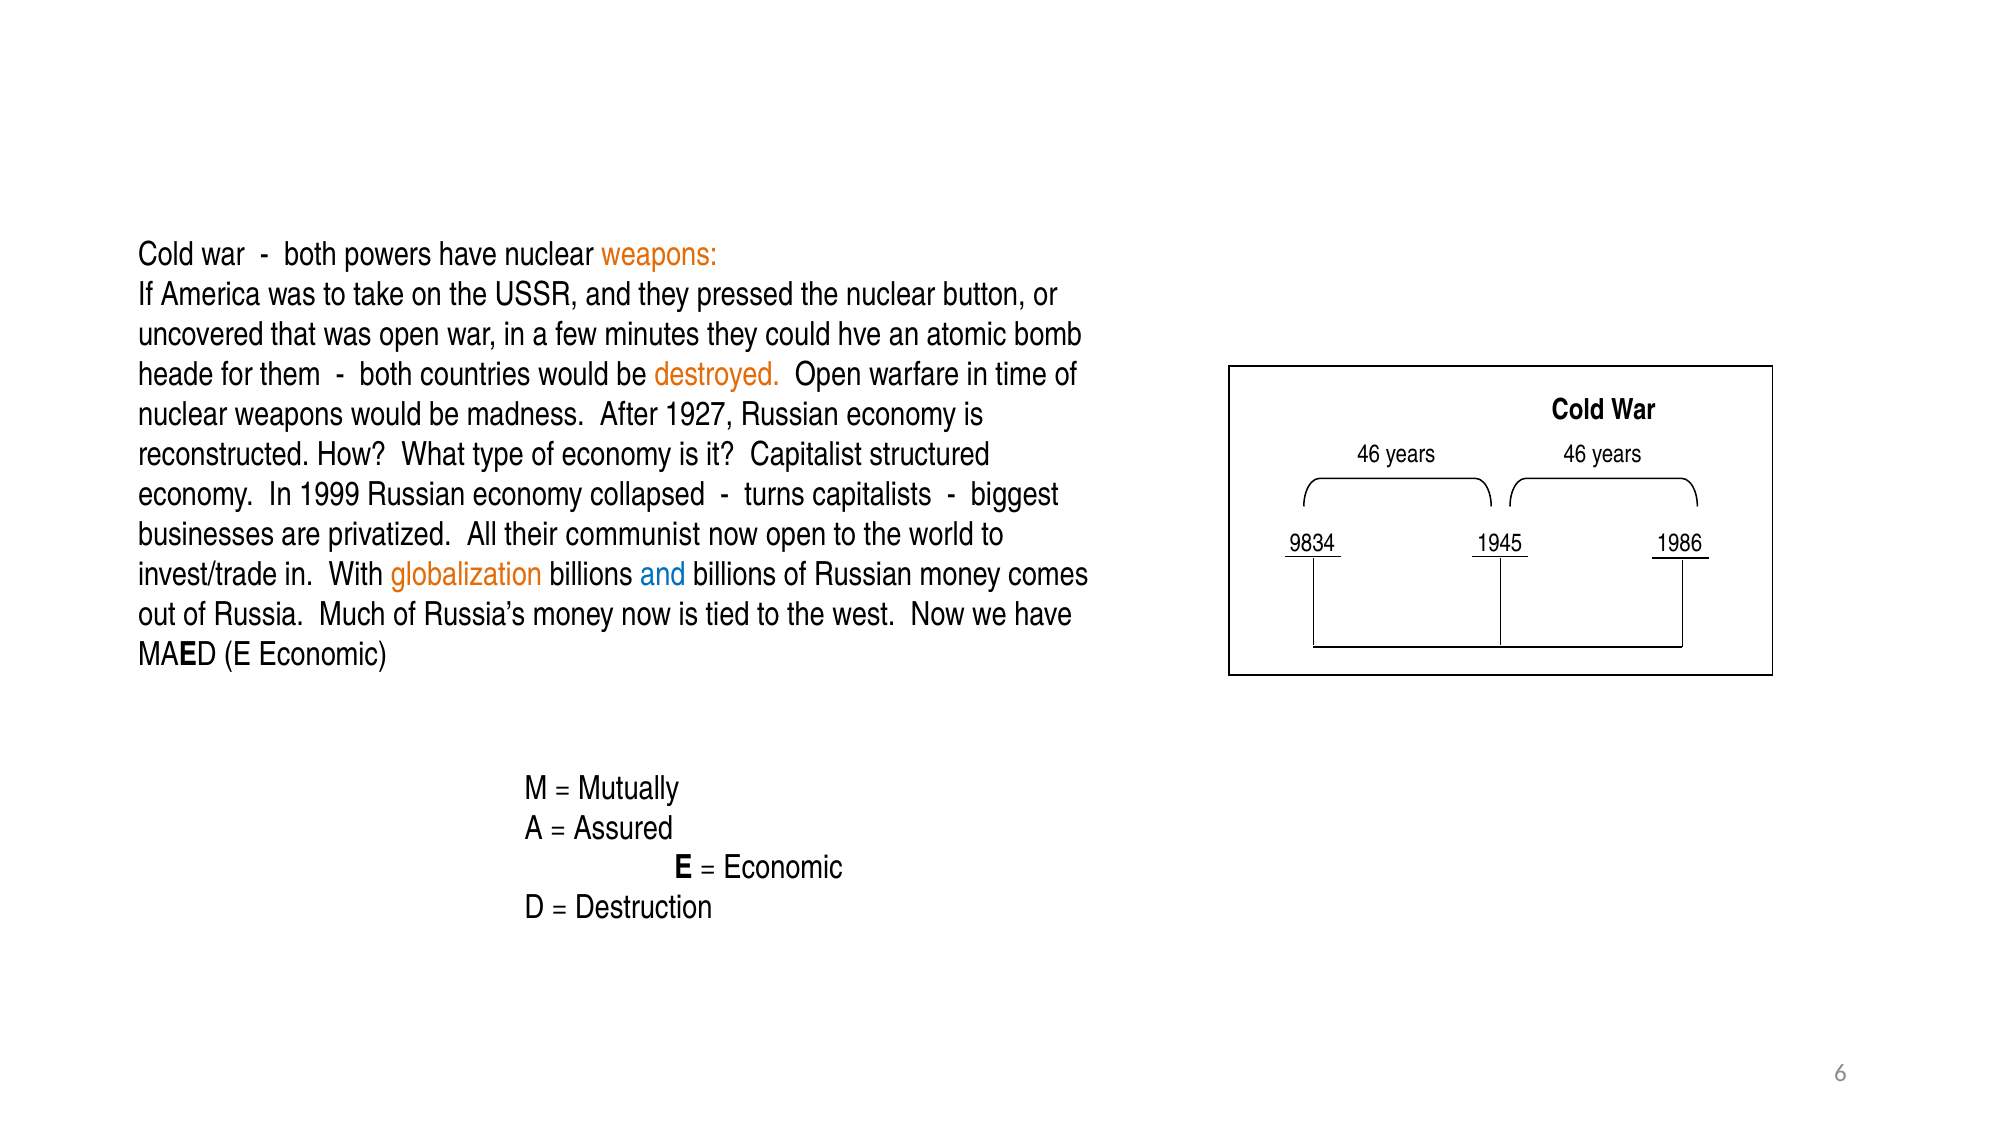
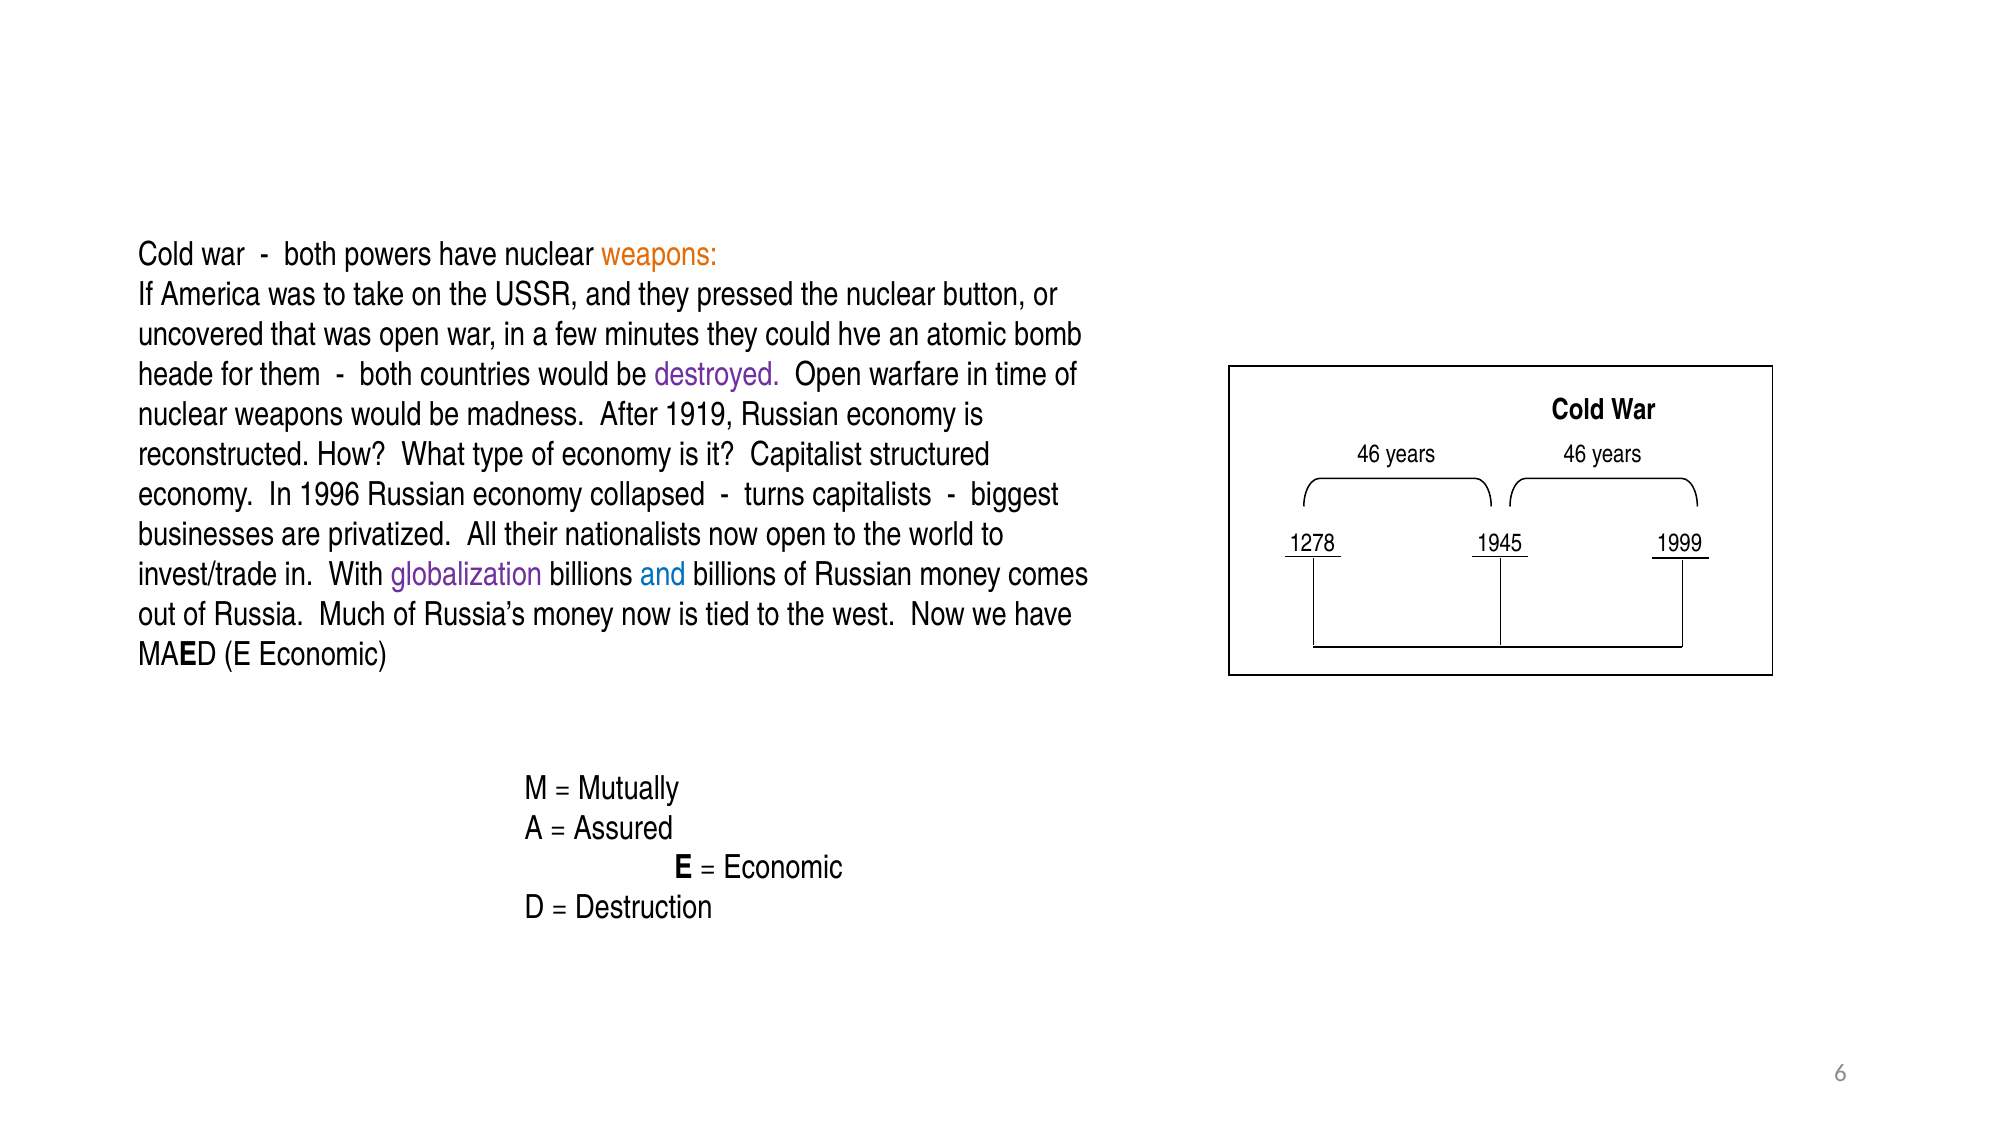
destroyed colour: orange -> purple (717, 375)
1927: 1927 -> 1919 (699, 415)
1999: 1999 -> 1996 (329, 495)
communist: communist -> nationalists (633, 535)
9834: 9834 -> 1278 (1312, 543)
1986: 1986 -> 1999 (1679, 543)
globalization colour: orange -> purple (466, 575)
